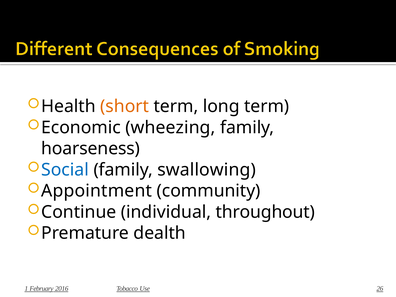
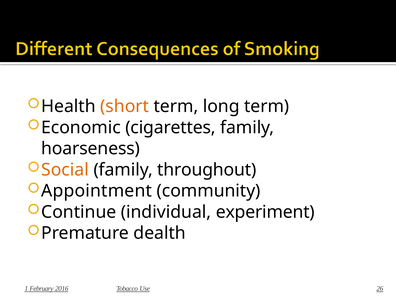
wheezing: wheezing -> cigarettes (170, 127)
Social colour: blue -> orange (65, 170)
swallowing: swallowing -> throughout (207, 170)
throughout: throughout -> experiment (265, 212)
